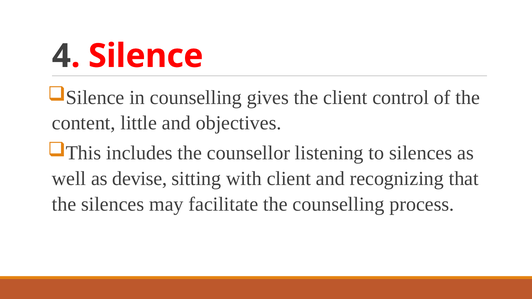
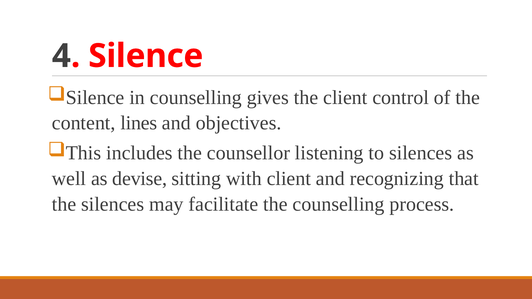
little: little -> lines (139, 123)
